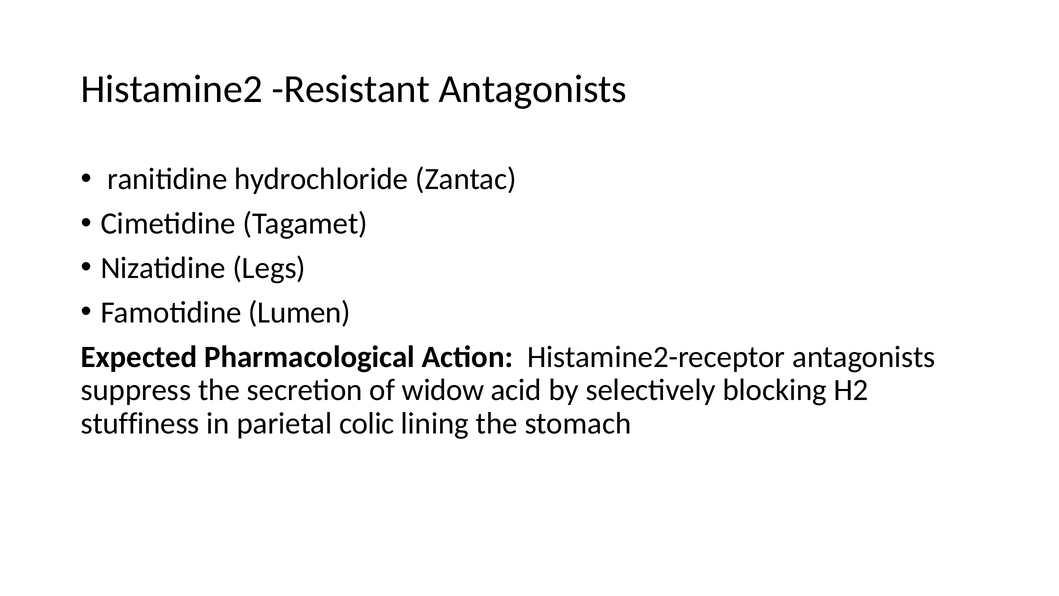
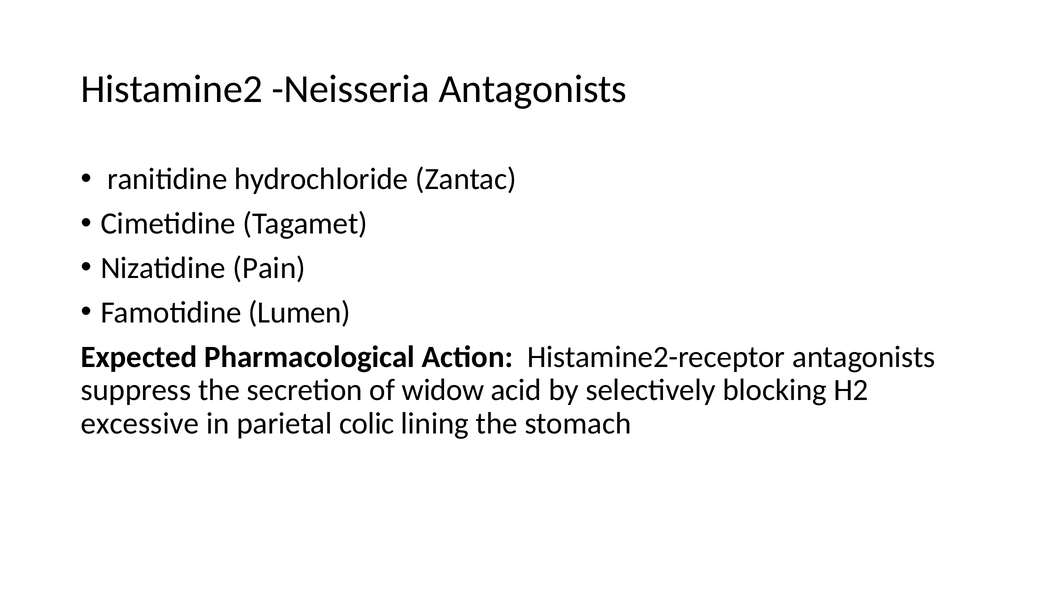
Resistant: Resistant -> Neisseria (351, 89)
Legs: Legs -> Pain (269, 268)
stuffiness: stuffiness -> excessive (140, 423)
